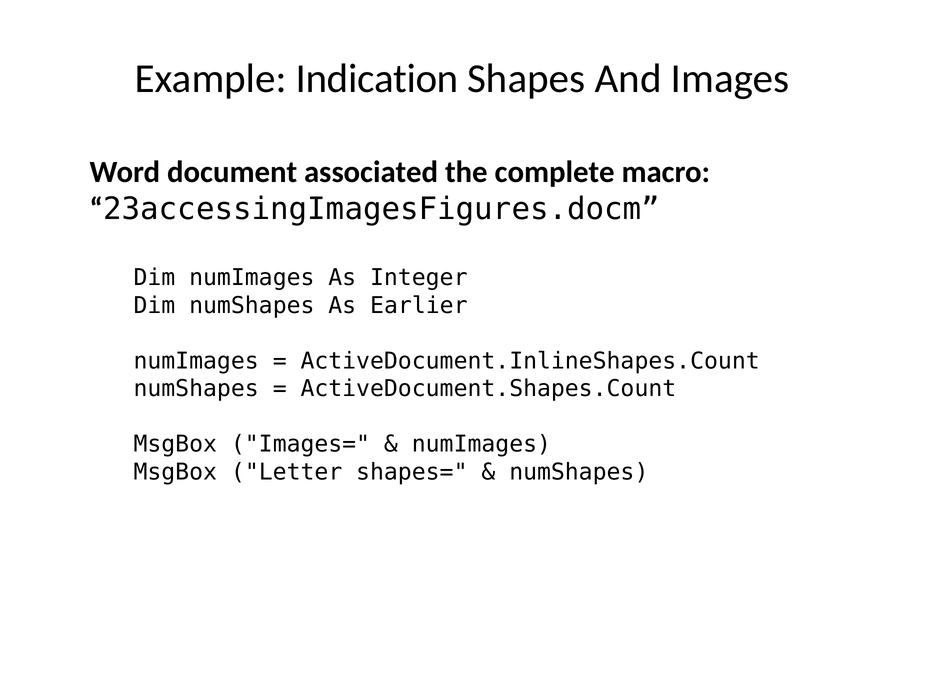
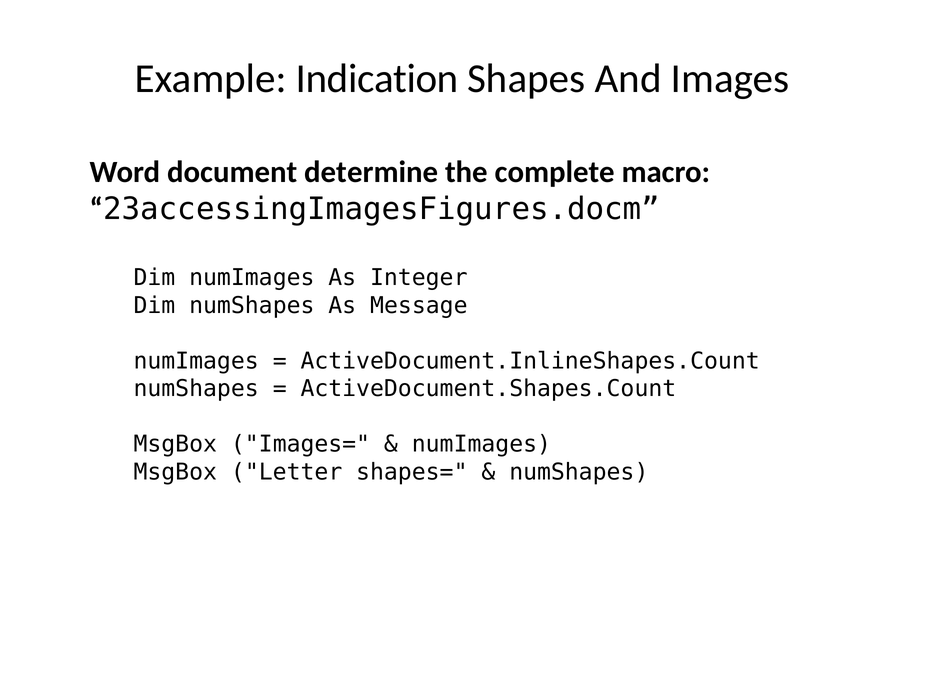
associated: associated -> determine (371, 172)
Earlier: Earlier -> Message (419, 305)
